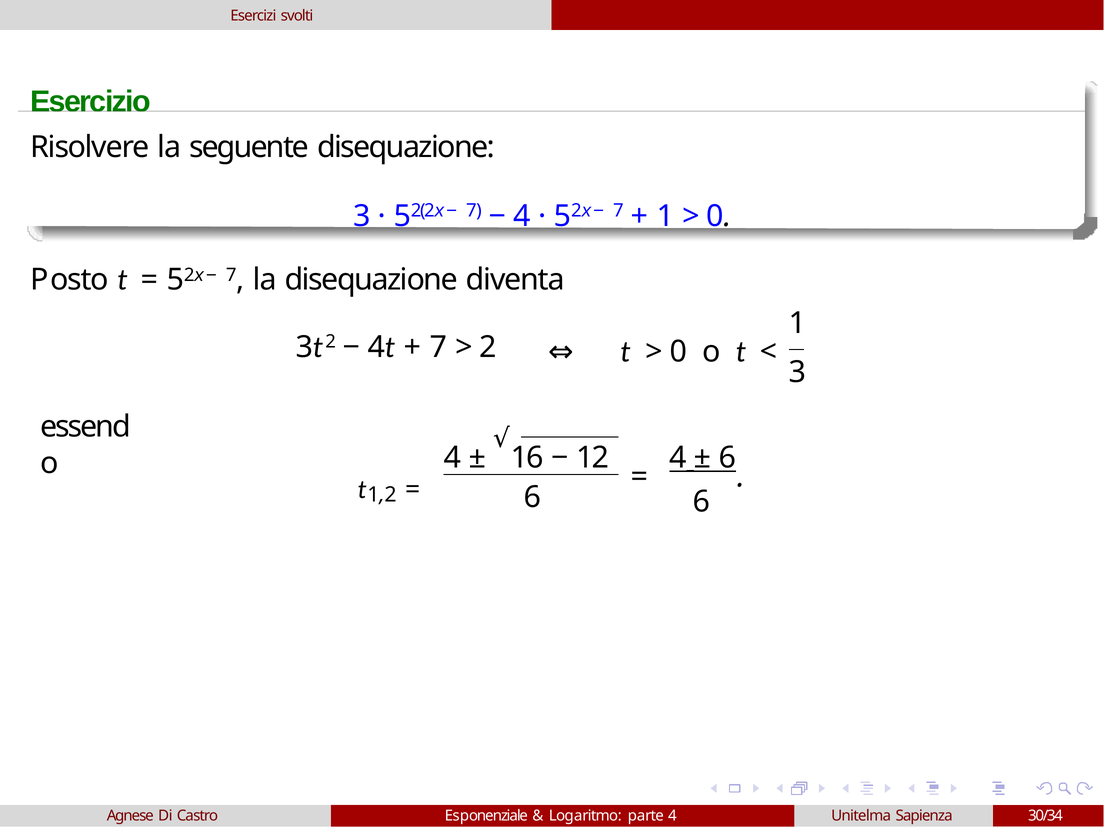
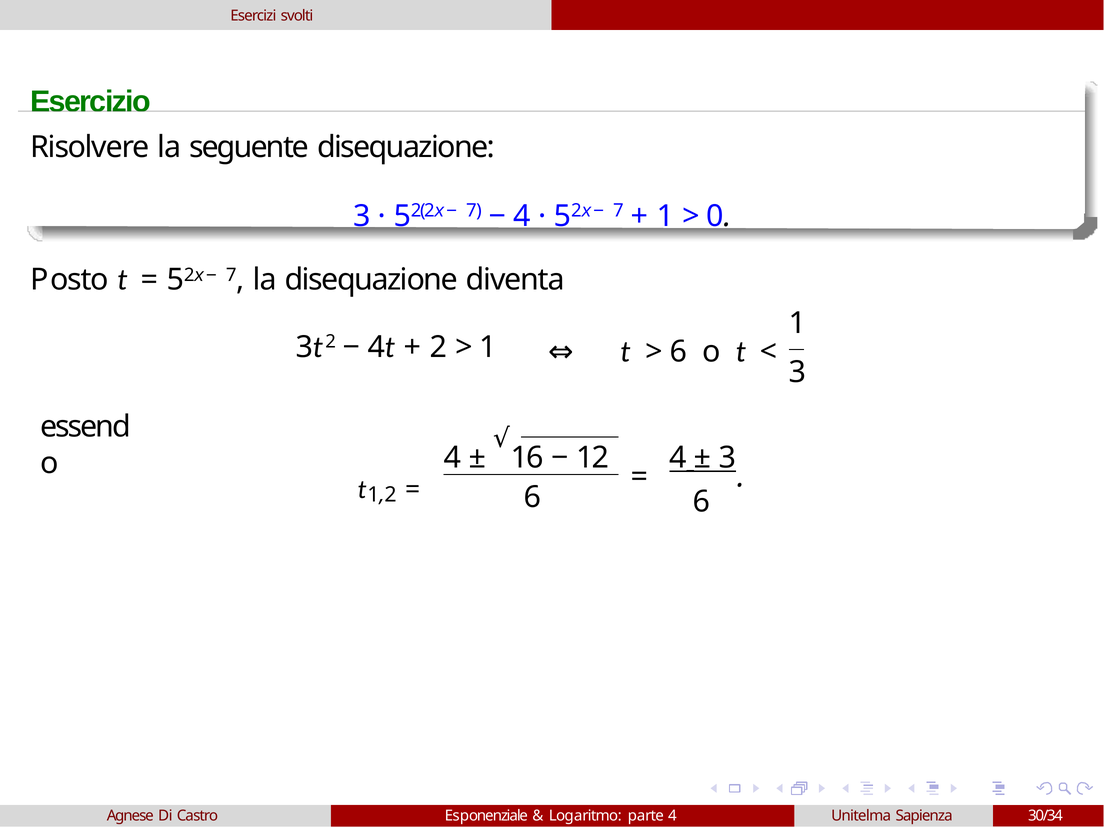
7: 7 -> 2 (439, 348)
2: 2 -> 1 (488, 348)
0: 0 -> 6 (678, 352)
6: 6 -> 3 (727, 458)
